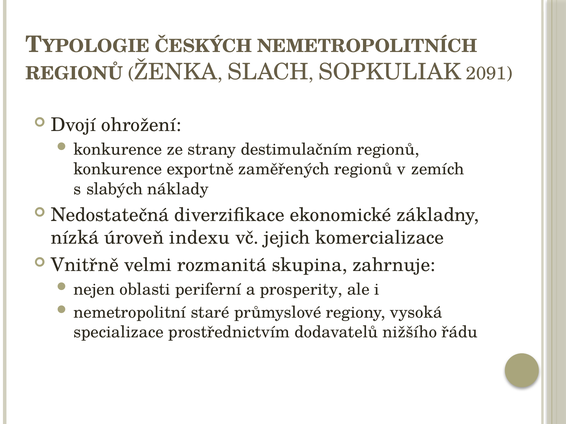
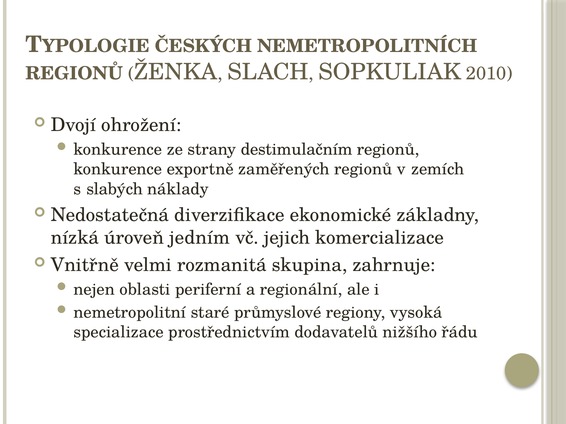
2091: 2091 -> 2010 (489, 73)
indexu: indexu -> jedním (200, 238)
prosperity: prosperity -> regionální (301, 290)
